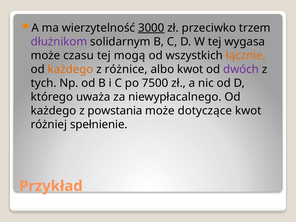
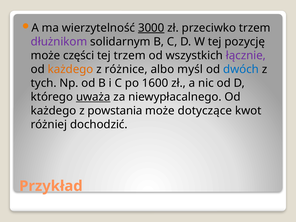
wygasa: wygasa -> pozycję (245, 42)
czasu: czasu -> części (79, 55)
tej mogą: mogą -> trzem (130, 55)
łącznie colour: orange -> purple (246, 55)
albo kwot: kwot -> myśl (190, 69)
dwóch colour: purple -> blue (241, 69)
7500: 7500 -> 1600 (155, 83)
uważa underline: none -> present (93, 97)
spełnienie: spełnienie -> dochodzić (99, 125)
